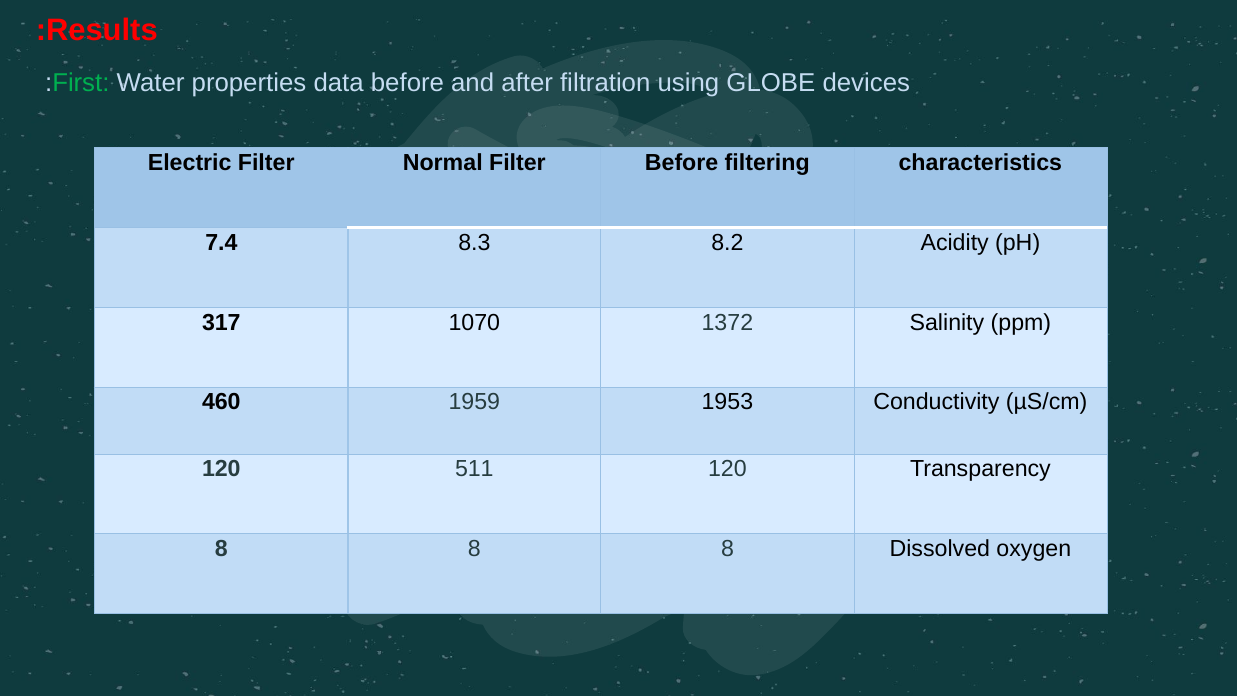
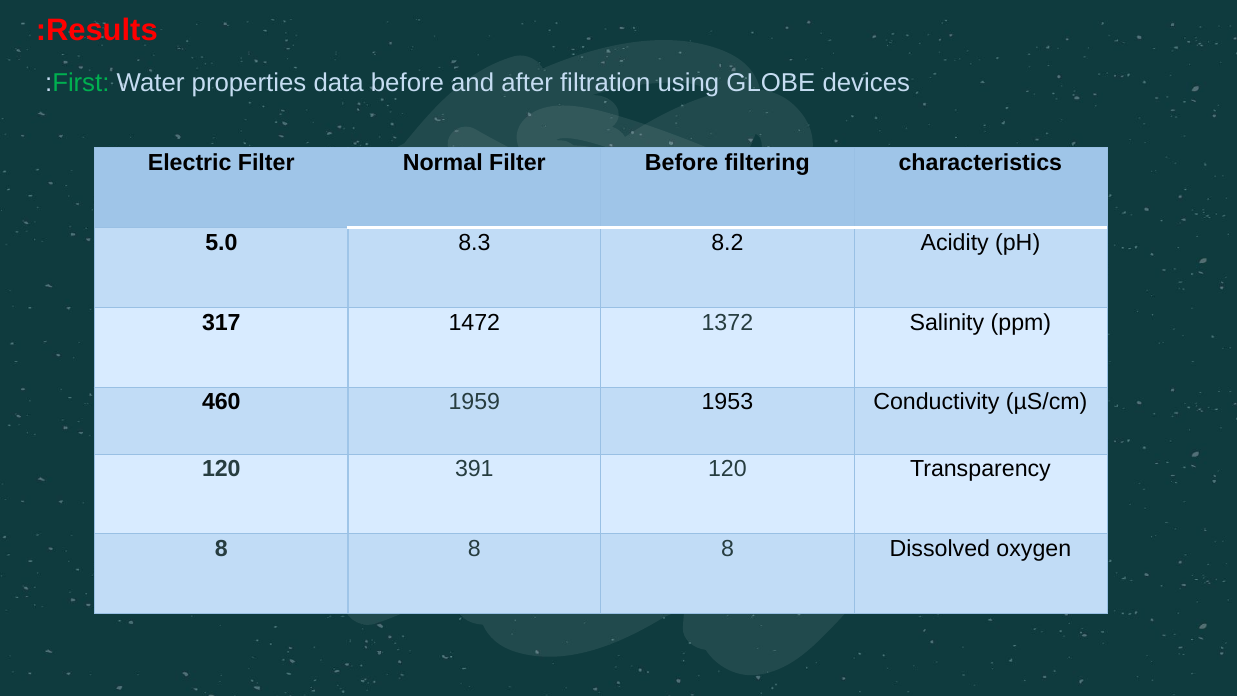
7.4: 7.4 -> 5.0 (221, 243)
1070: 1070 -> 1472 (474, 322)
511: 511 -> 391 (474, 469)
